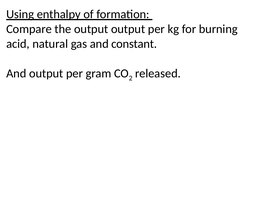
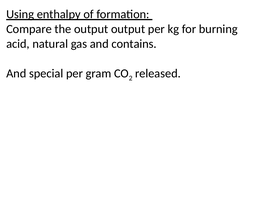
constant: constant -> contains (134, 44)
And output: output -> special (46, 73)
